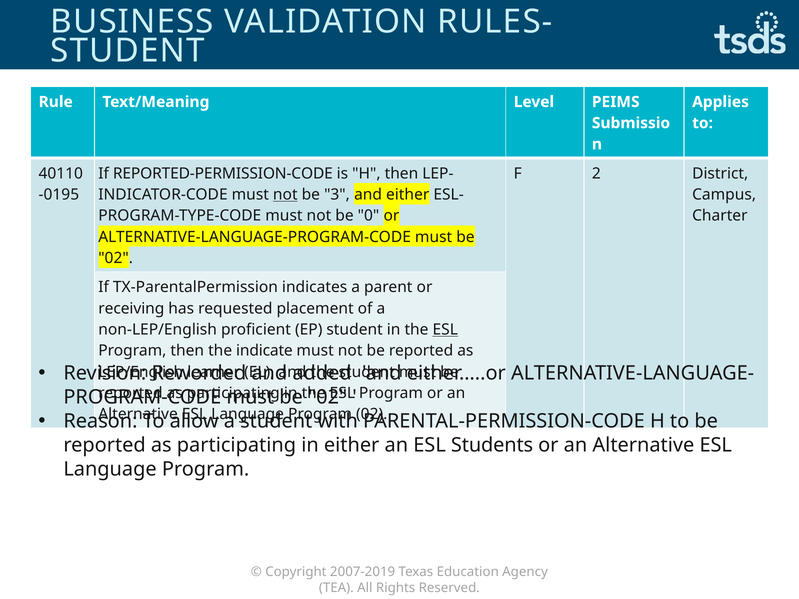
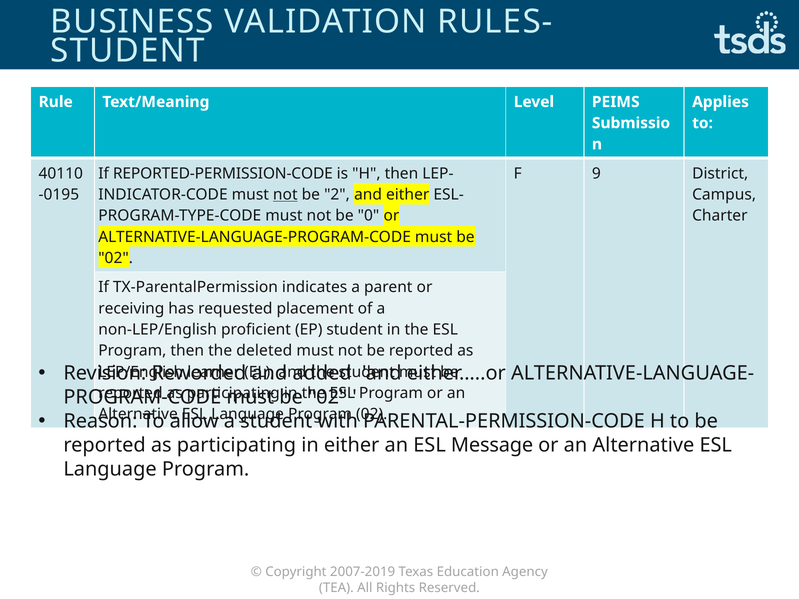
2: 2 -> 9 (596, 173)
3: 3 -> 2 (337, 195)
ESL underline: present -> none (445, 330)
indicate: indicate -> deleted (264, 351)
Students: Students -> Message (492, 445)
